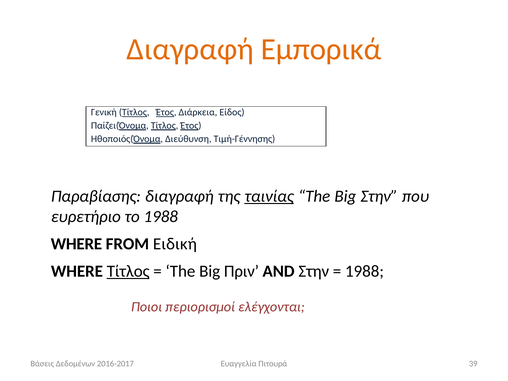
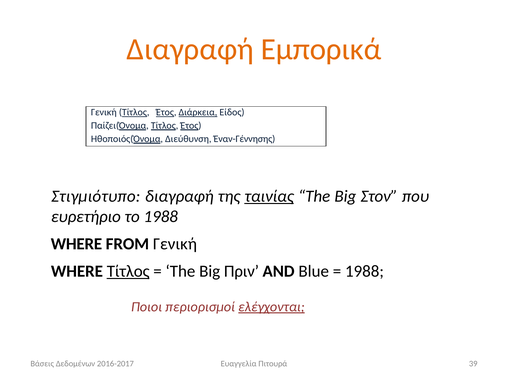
Διάρκεια underline: none -> present (198, 112)
Τιμή-Γέννησης: Τιμή-Γέννησης -> Έναν-Γέννησης (244, 139)
Παραβίασης: Παραβίασης -> Στιγμιότυπο (96, 196)
Big Στην: Στην -> Στον (379, 196)
FROM Ειδική: Ειδική -> Γενική (175, 244)
AND Στην: Στην -> Blue (314, 271)
ελέγχονται underline: none -> present (271, 307)
